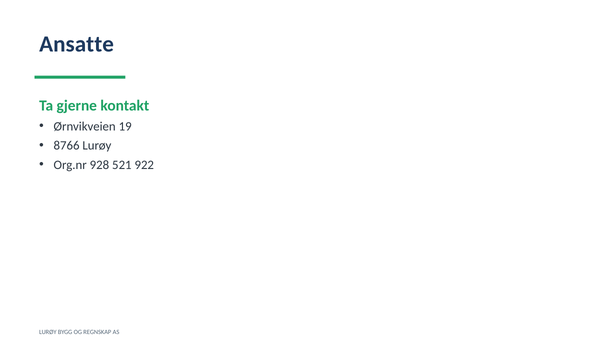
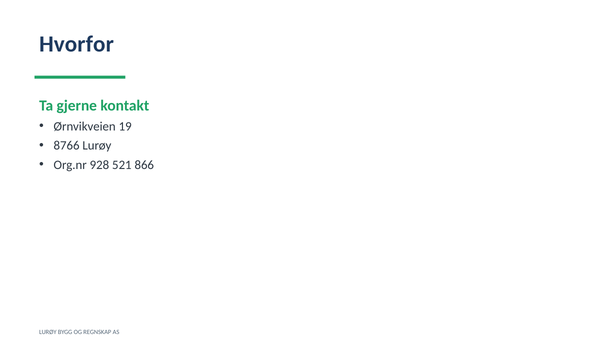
Ansatte: Ansatte -> Hvorfor (76, 44)
922: 922 -> 866 (144, 165)
